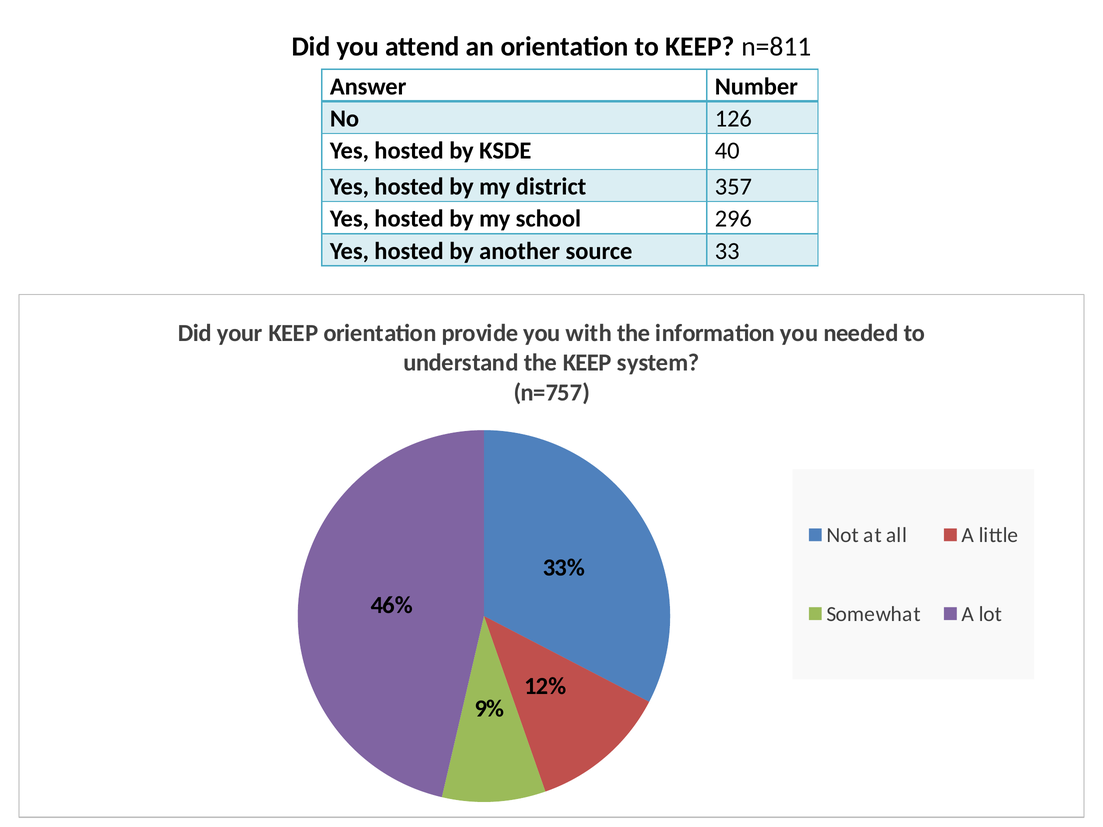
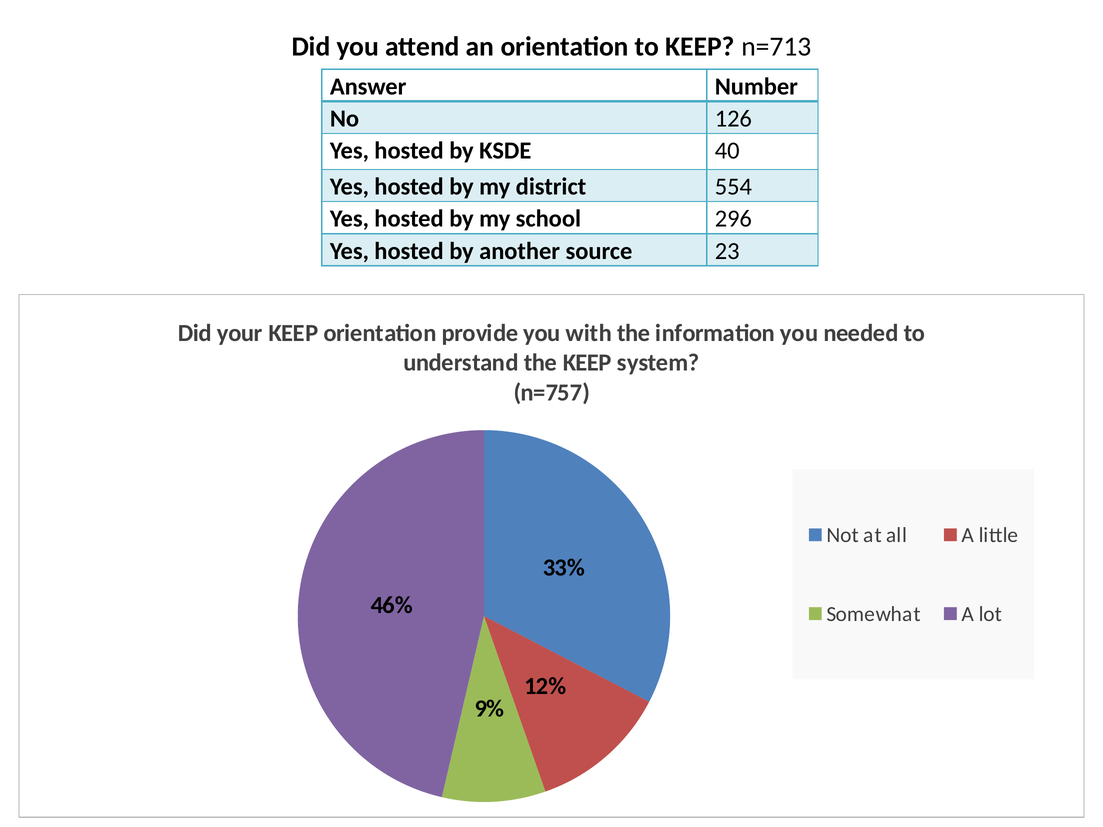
n=811: n=811 -> n=713 (776, 47)
357: 357 -> 554 (733, 187)
33: 33 -> 23 (727, 251)
